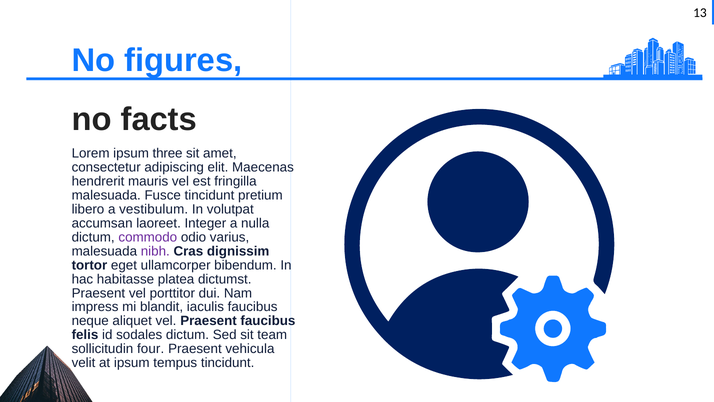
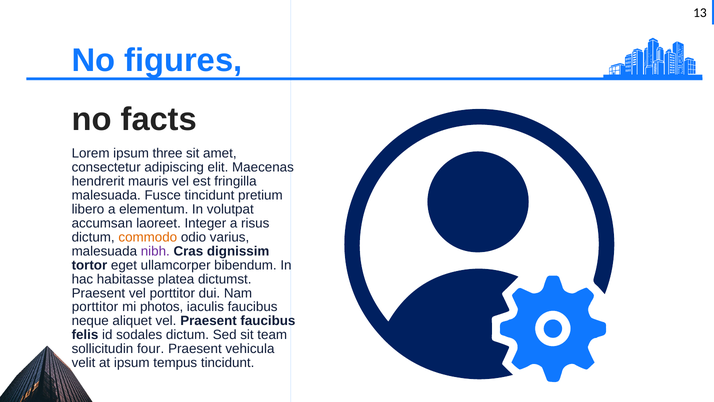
vestibulum: vestibulum -> elementum (154, 209)
nulla: nulla -> risus (255, 223)
commodo colour: purple -> orange (148, 237)
impress: impress -> porttitor (95, 307)
blandit: blandit -> photos (162, 307)
